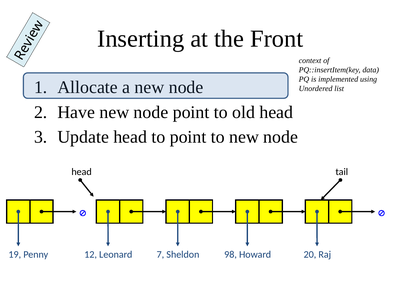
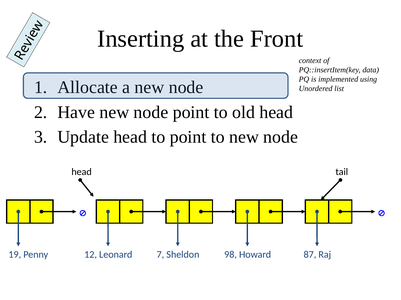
20: 20 -> 87 (310, 255)
